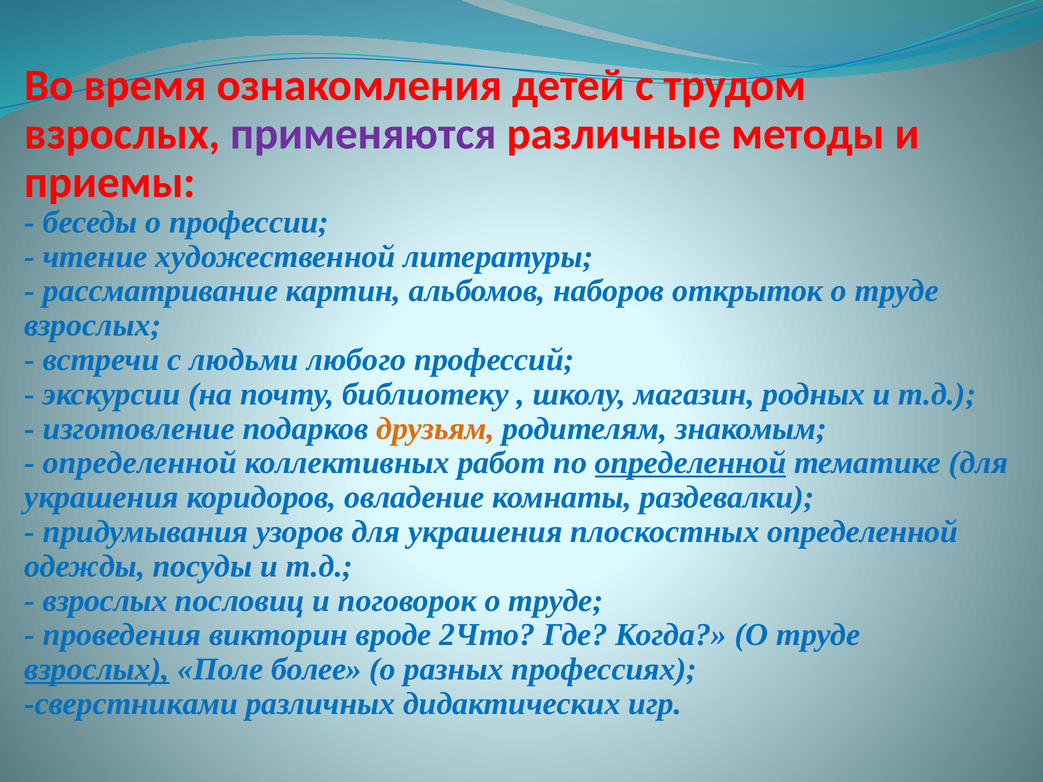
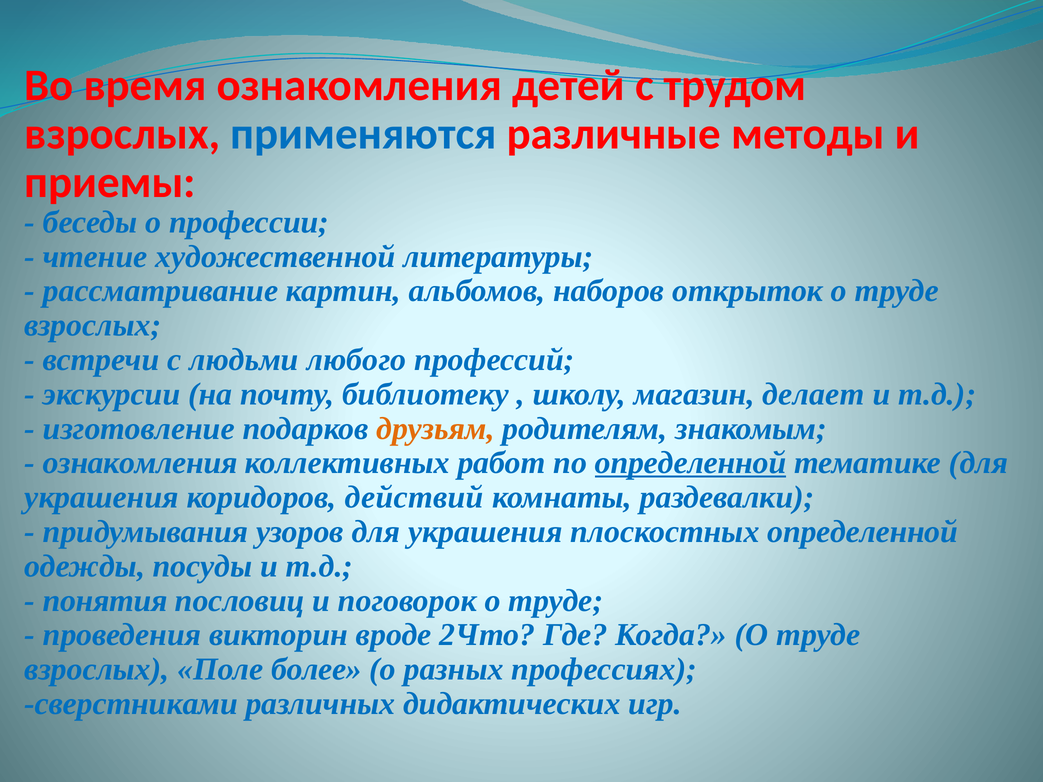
применяются colour: purple -> blue (363, 134)
родных: родных -> делает (814, 394)
определенной: определенной -> ознакомления (140, 463)
овладение: овладение -> действий (414, 498)
взрослых: взрослых -> понятия (105, 601)
взрослых underline: present -> none (97, 670)
